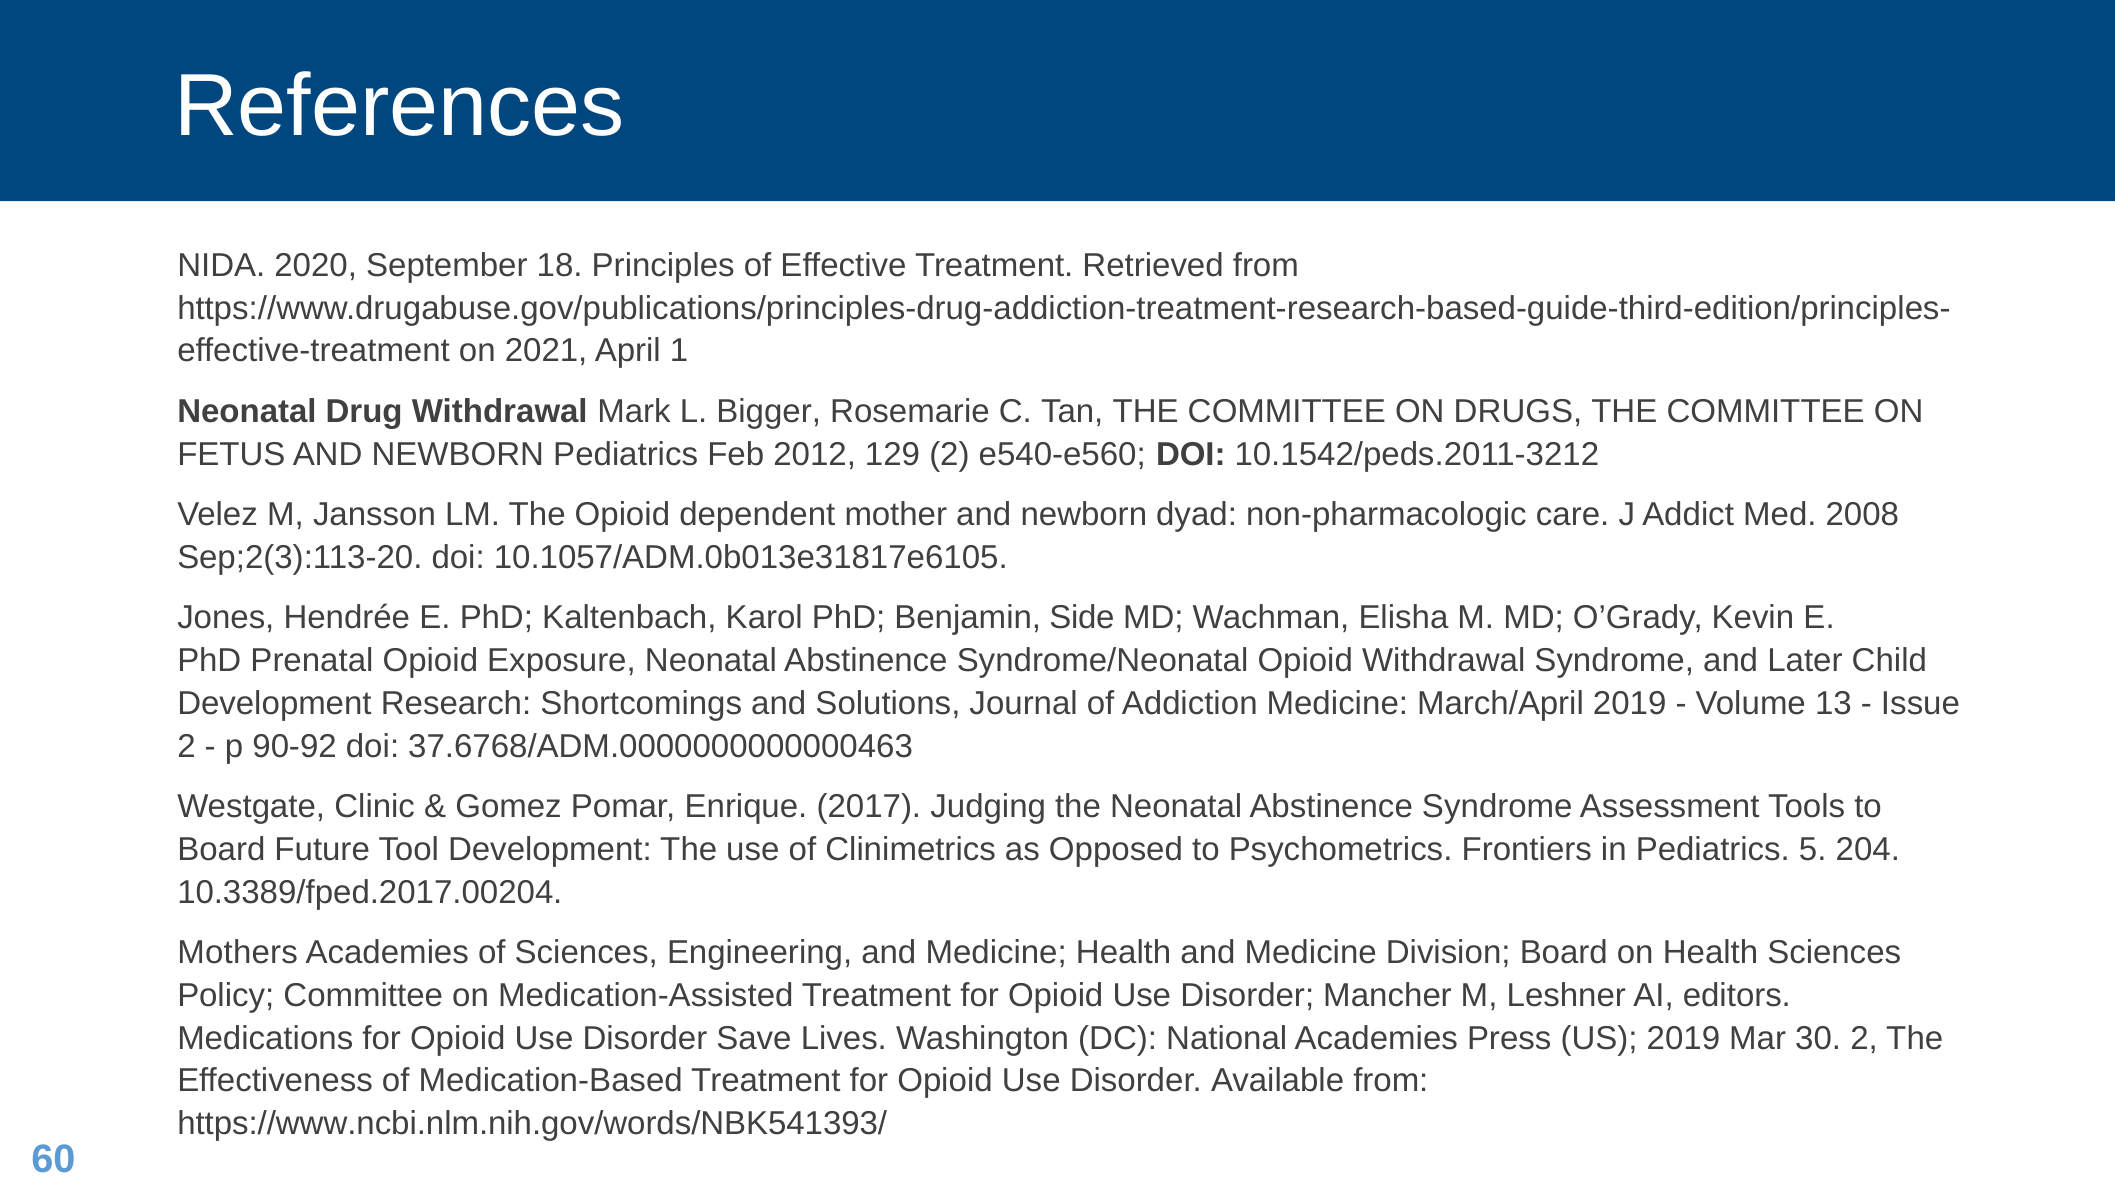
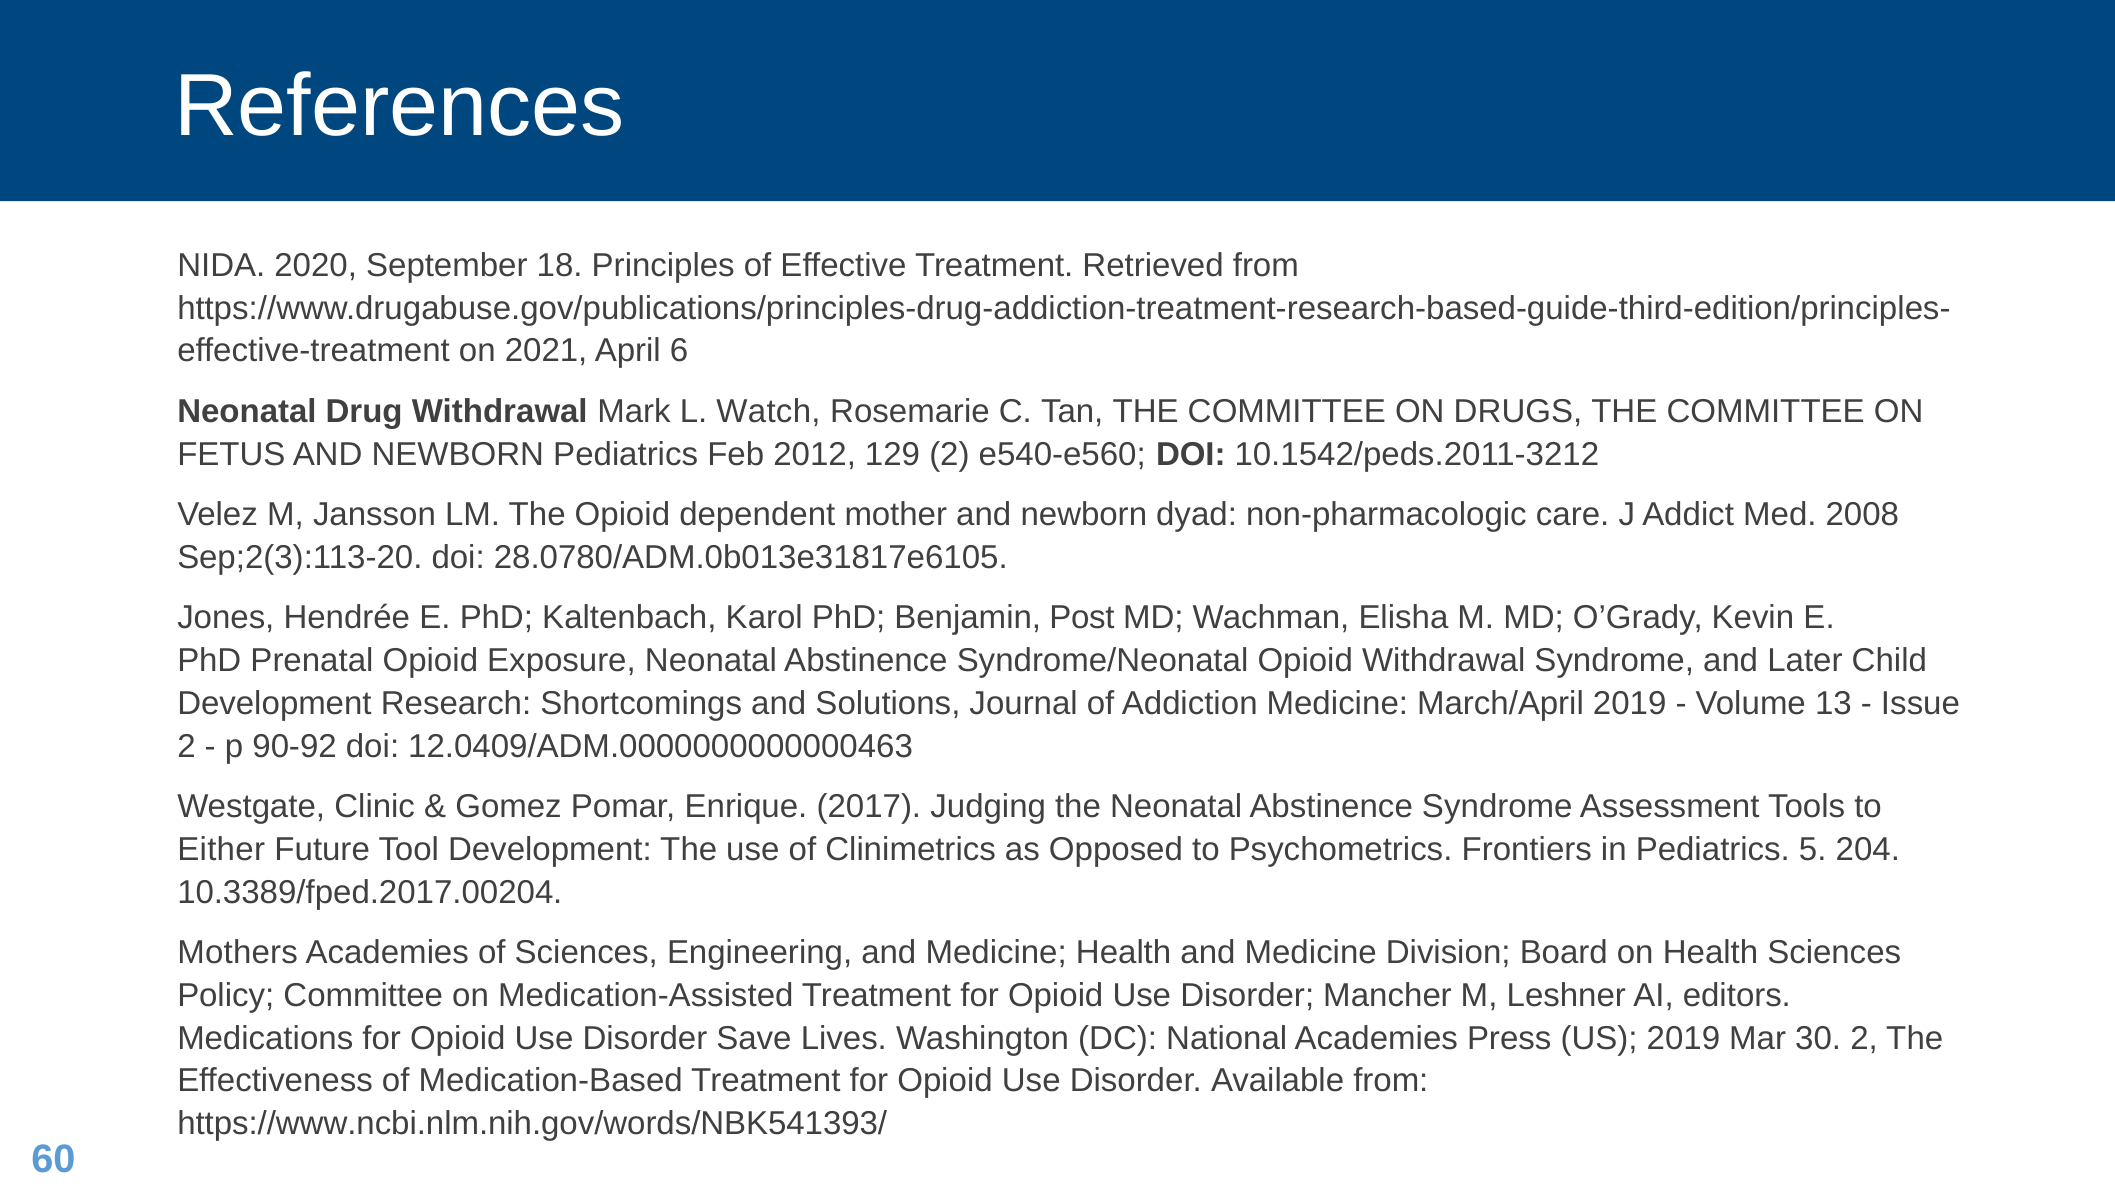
1: 1 -> 6 (679, 351)
Bigger: Bigger -> Watch (769, 411)
10.1057/ADM.0b013e31817e6105: 10.1057/ADM.0b013e31817e6105 -> 28.0780/ADM.0b013e31817e6105 (751, 557)
Side: Side -> Post (1082, 618)
37.6768/ADM.0000000000000463: 37.6768/ADM.0000000000000463 -> 12.0409/ADM.0000000000000463 (661, 746)
Board: Board -> Either (221, 849)
